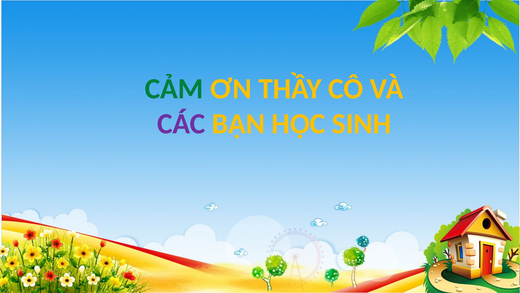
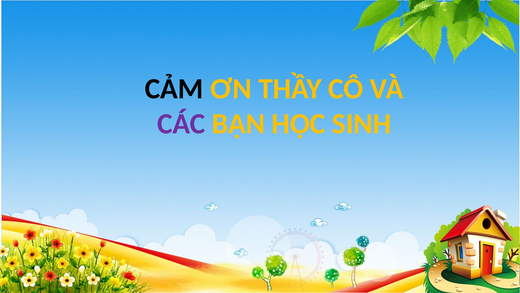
CẢM colour: green -> black (174, 89)
